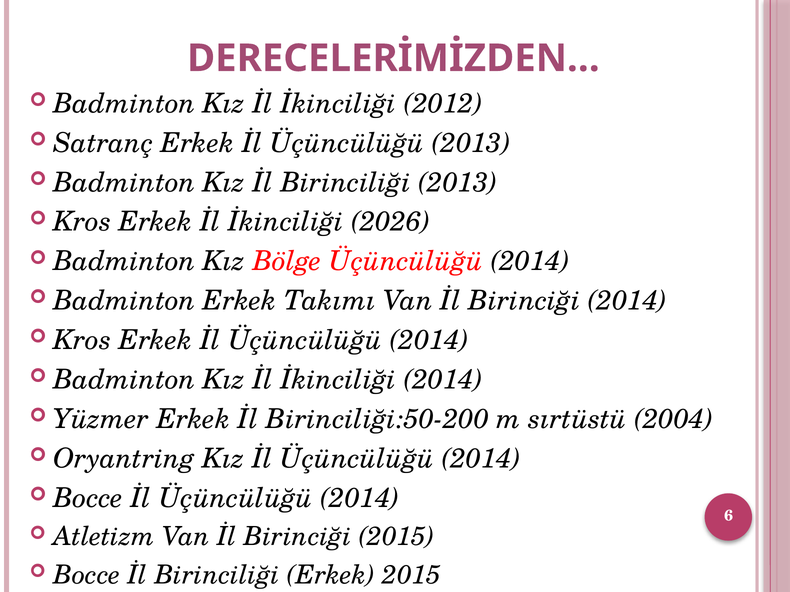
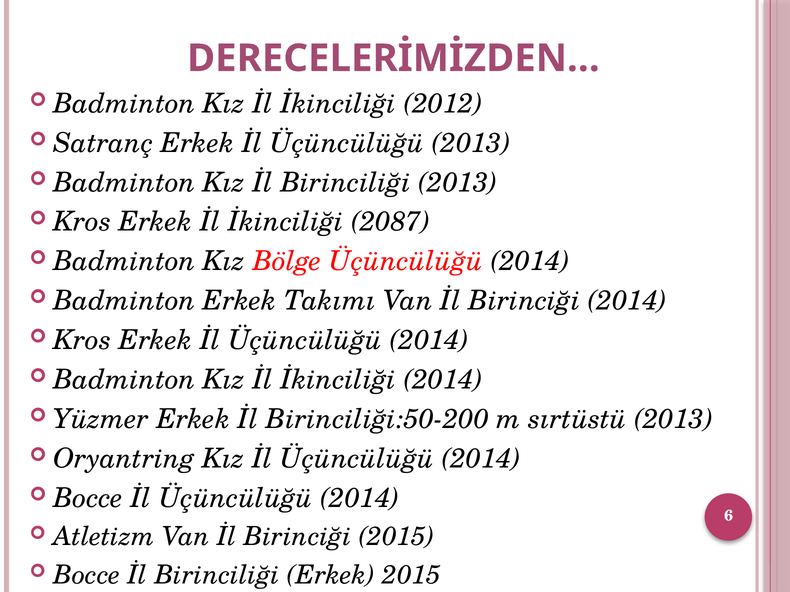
2026: 2026 -> 2087 (391, 222)
sırtüstü 2004: 2004 -> 2013 (674, 419)
